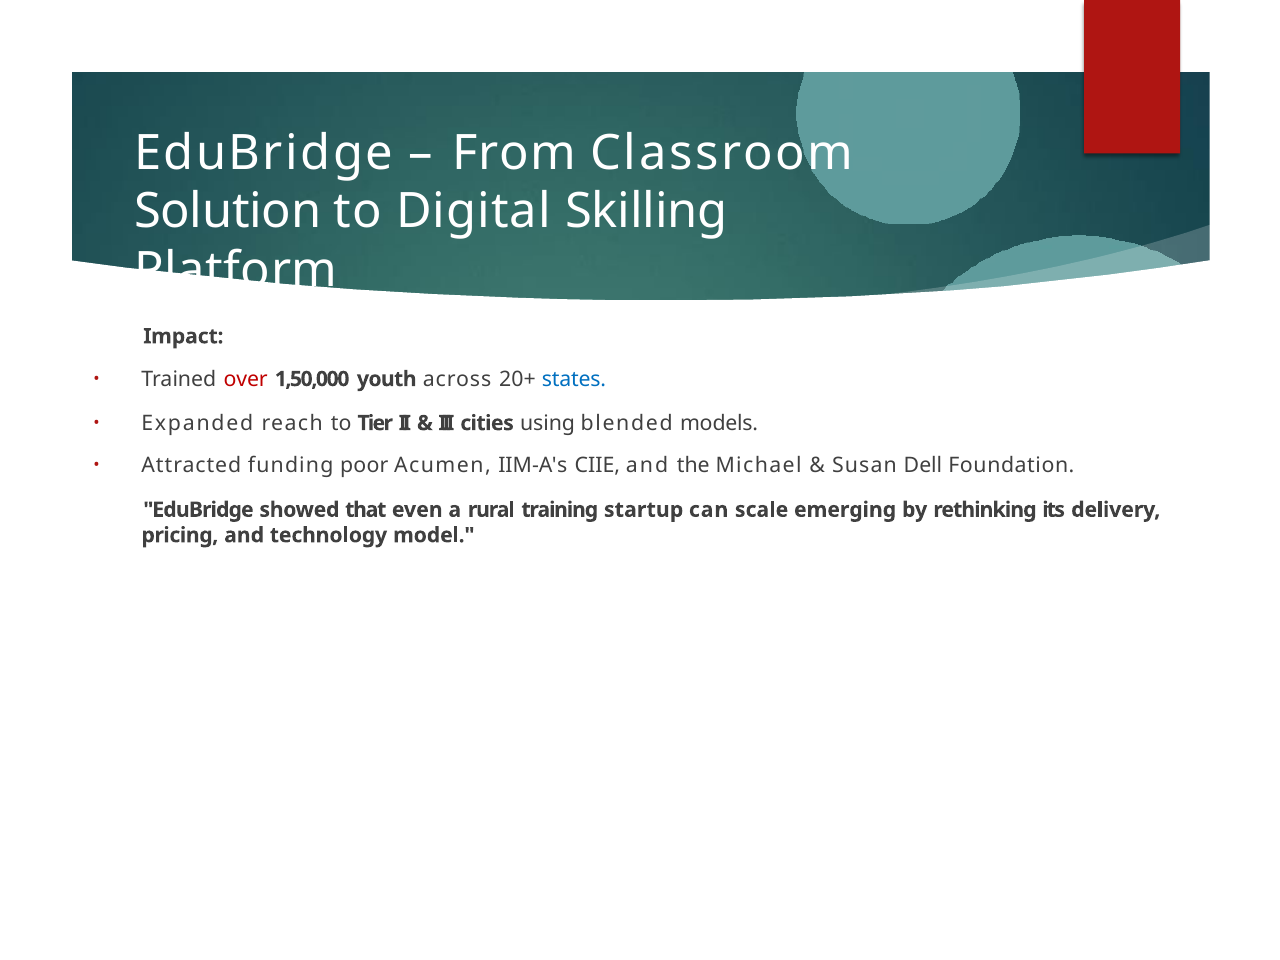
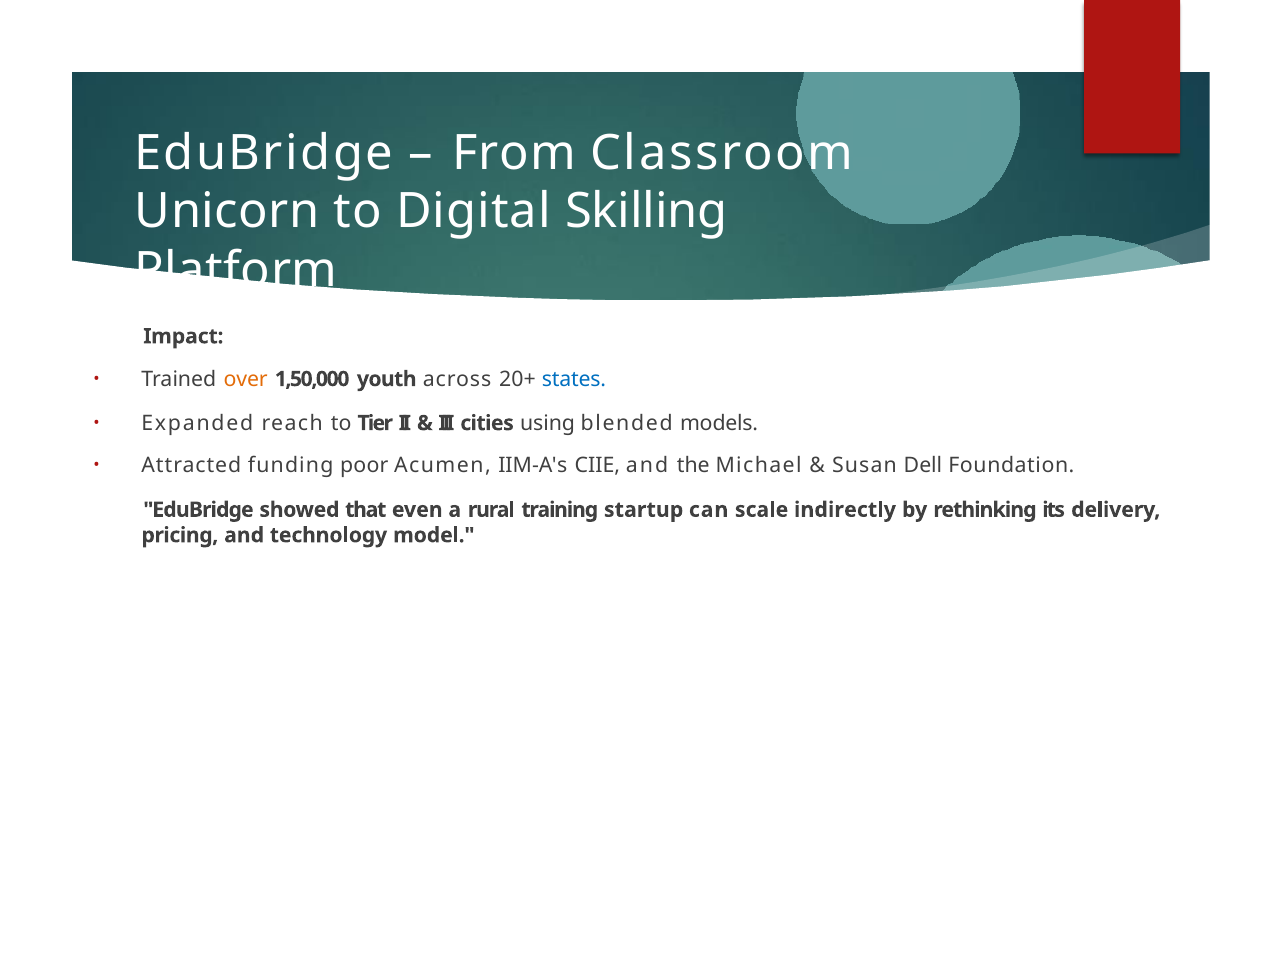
Solution: Solution -> Unicorn (227, 212)
over colour: red -> orange (246, 379)
emerging: emerging -> indirectly (845, 510)
